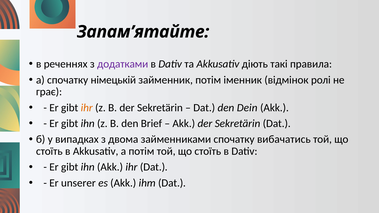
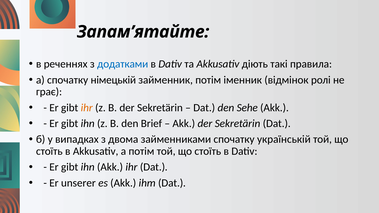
додатками colour: purple -> blue (123, 64)
Dein: Dein -> Sehe (247, 108)
вибачатись: вибачатись -> українській (284, 139)
